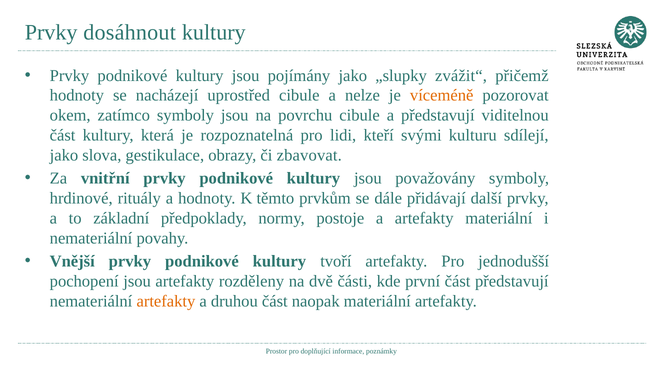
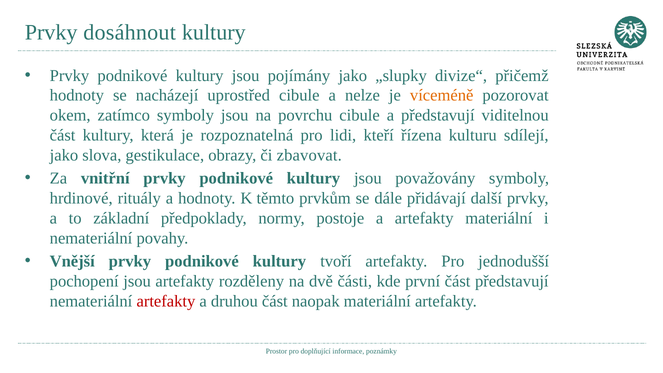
zvážit“: zvážit“ -> divize“ (461, 76)
svými: svými -> řízena (421, 135)
artefakty colour: orange -> red (166, 301)
